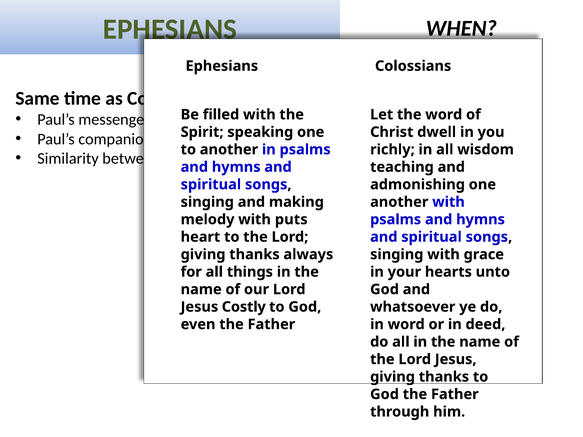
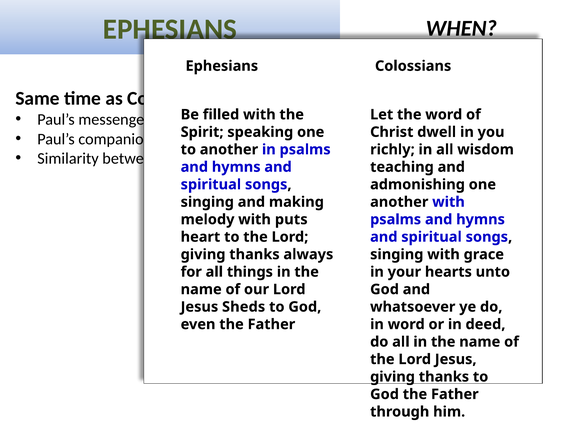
Costly: Costly -> Sheds (244, 307)
